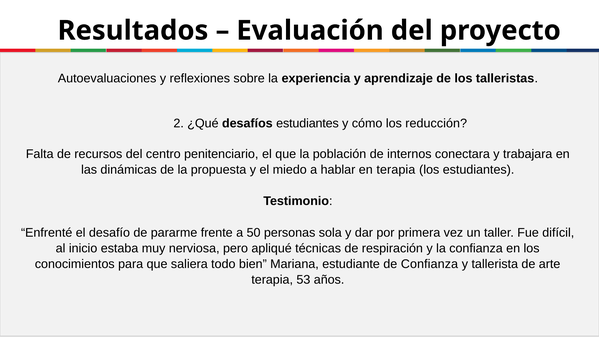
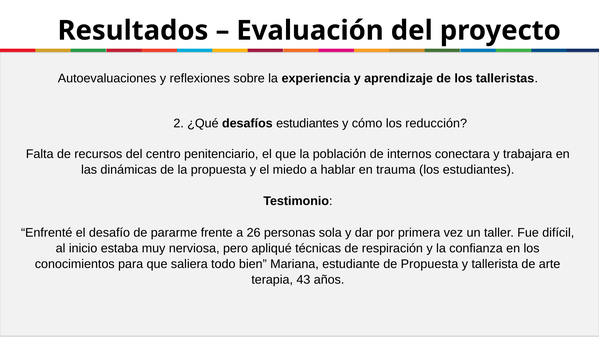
en terapia: terapia -> trauma (396, 170)
50: 50 -> 26 (254, 233)
de Confianza: Confianza -> Propuesta (429, 264)
53: 53 -> 43 (303, 280)
